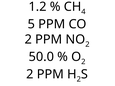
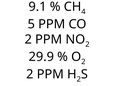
1.2: 1.2 -> 9.1 (37, 7)
50.0: 50.0 -> 29.9 (41, 57)
